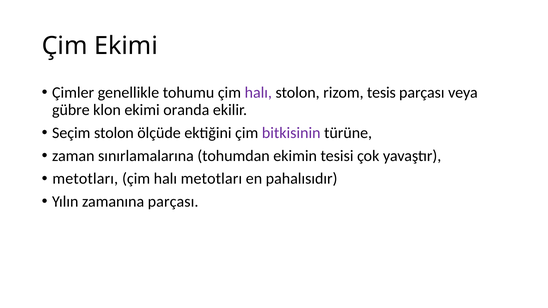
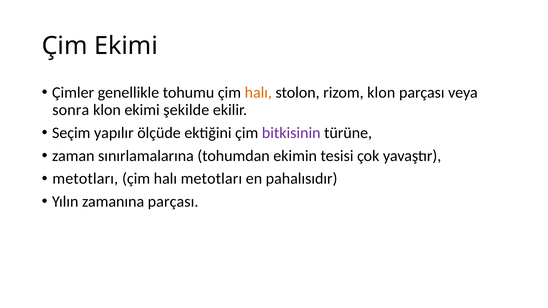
halı colour: purple -> orange (258, 93)
rizom tesis: tesis -> klon (381, 93)
gübre: gübre -> sonra (71, 110)
oranda: oranda -> şekilde (186, 110)
Seçim stolon: stolon -> yapılır (114, 133)
